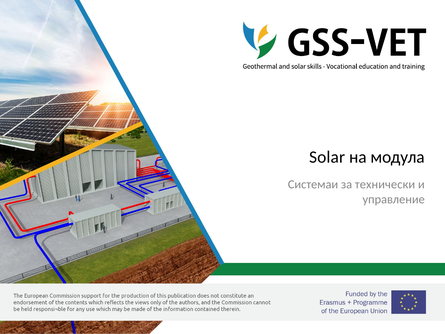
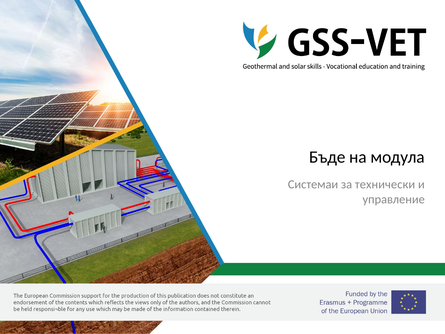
Solar: Solar -> Бъде (327, 157)
